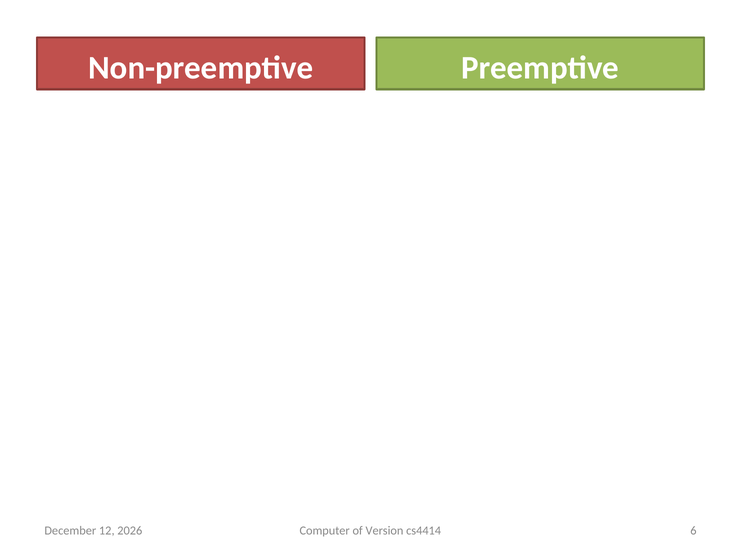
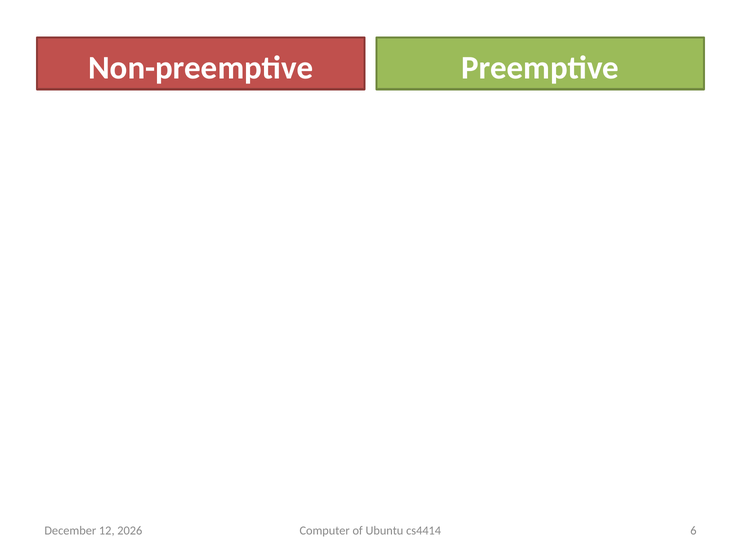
Version: Version -> Ubuntu (384, 531)
